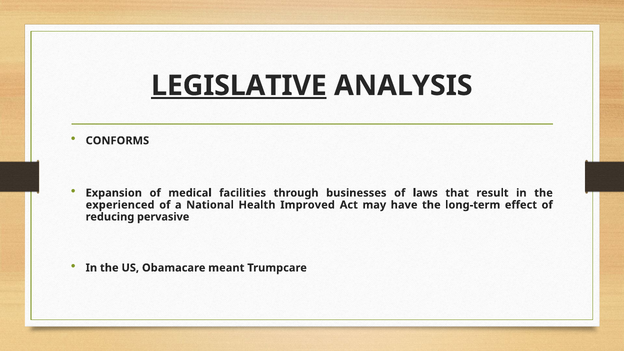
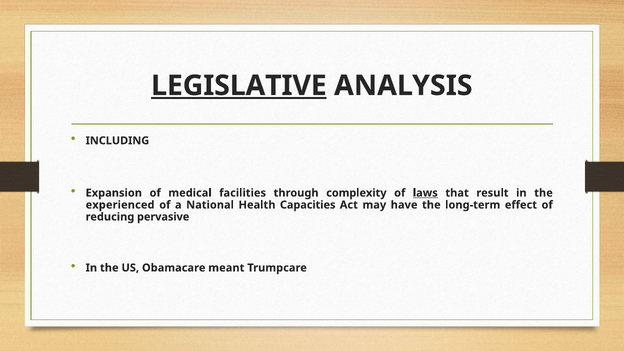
CONFORMS: CONFORMS -> INCLUDING (117, 141)
businesses: businesses -> complexity (356, 193)
laws underline: none -> present (425, 193)
Improved: Improved -> Capacities (308, 205)
